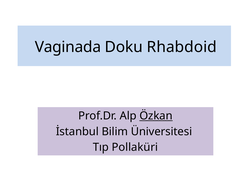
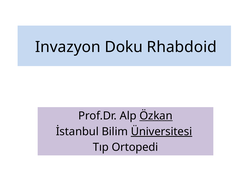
Vaginada: Vaginada -> Invazyon (68, 47)
Üniversitesi underline: none -> present (161, 131)
Pollaküri: Pollaküri -> Ortopedi (135, 147)
